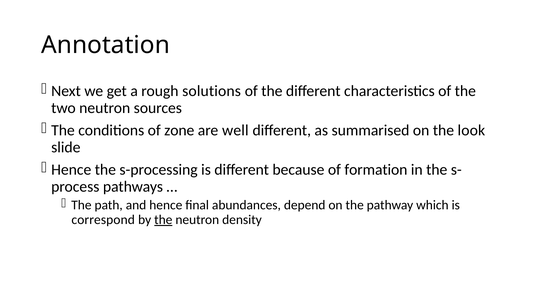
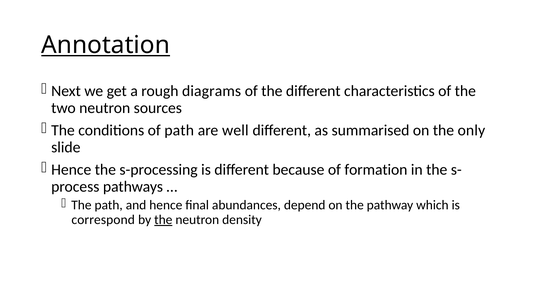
Annotation underline: none -> present (106, 45)
solutions: solutions -> diagrams (212, 91)
of zone: zone -> path (179, 130)
look: look -> only (471, 130)
